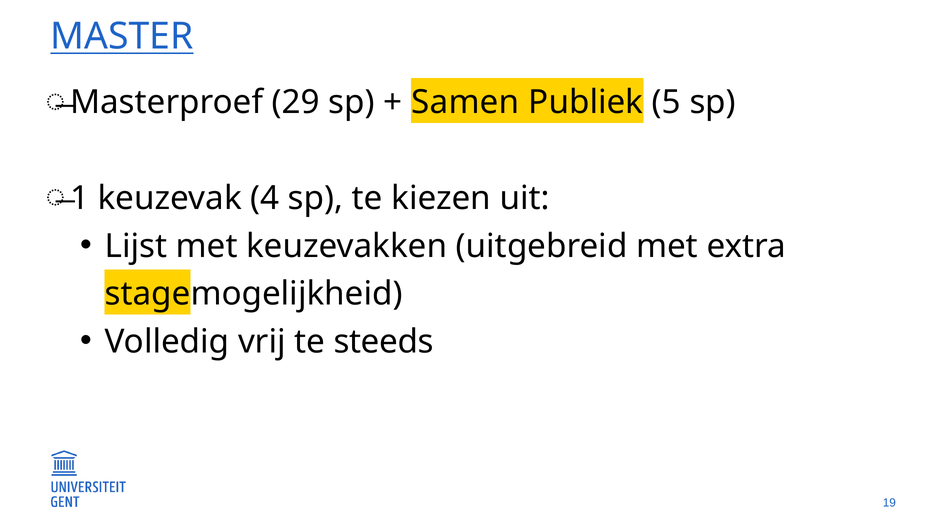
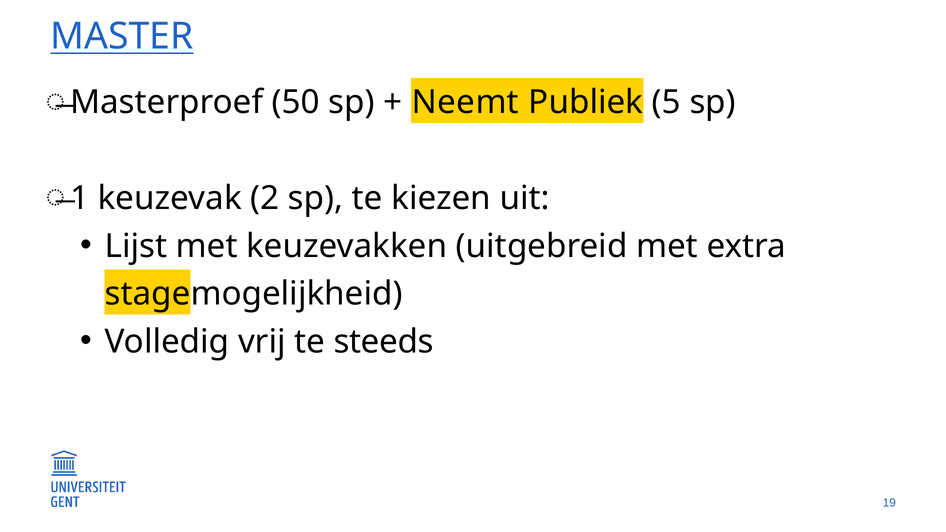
29: 29 -> 50 (296, 102)
Samen: Samen -> Neemt (465, 102)
4: 4 -> 2 (265, 198)
